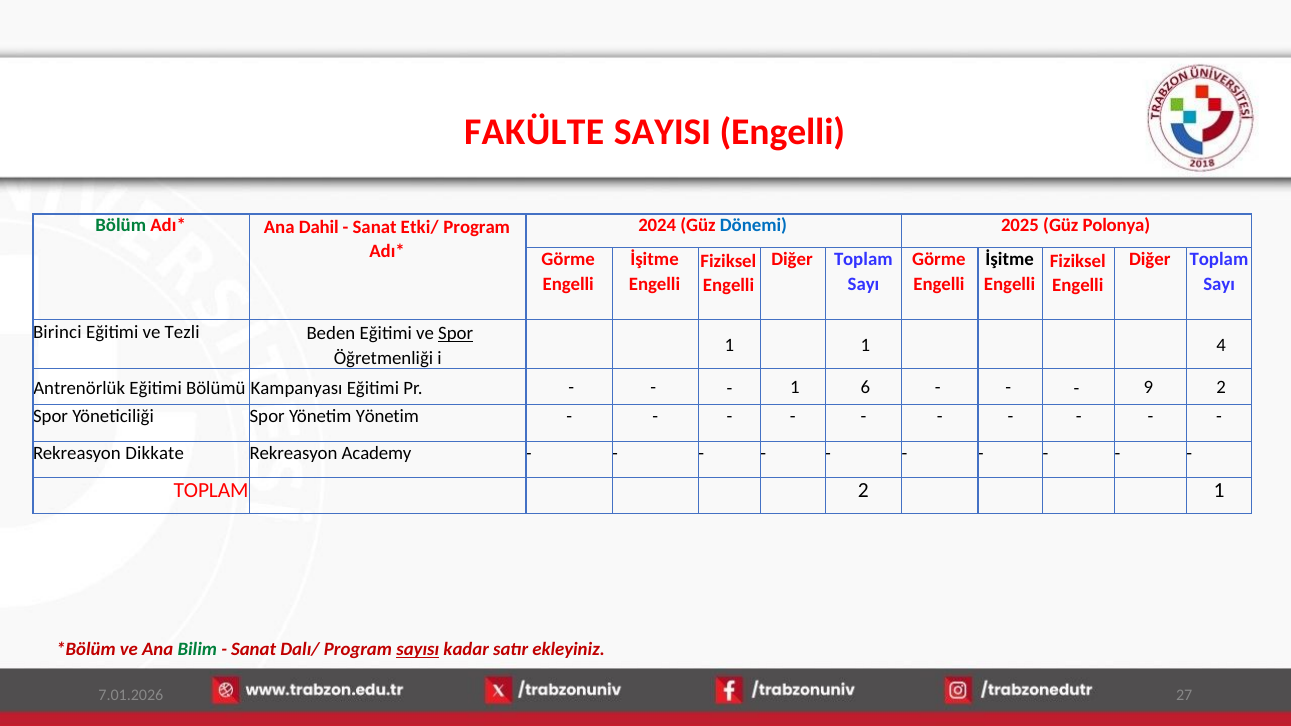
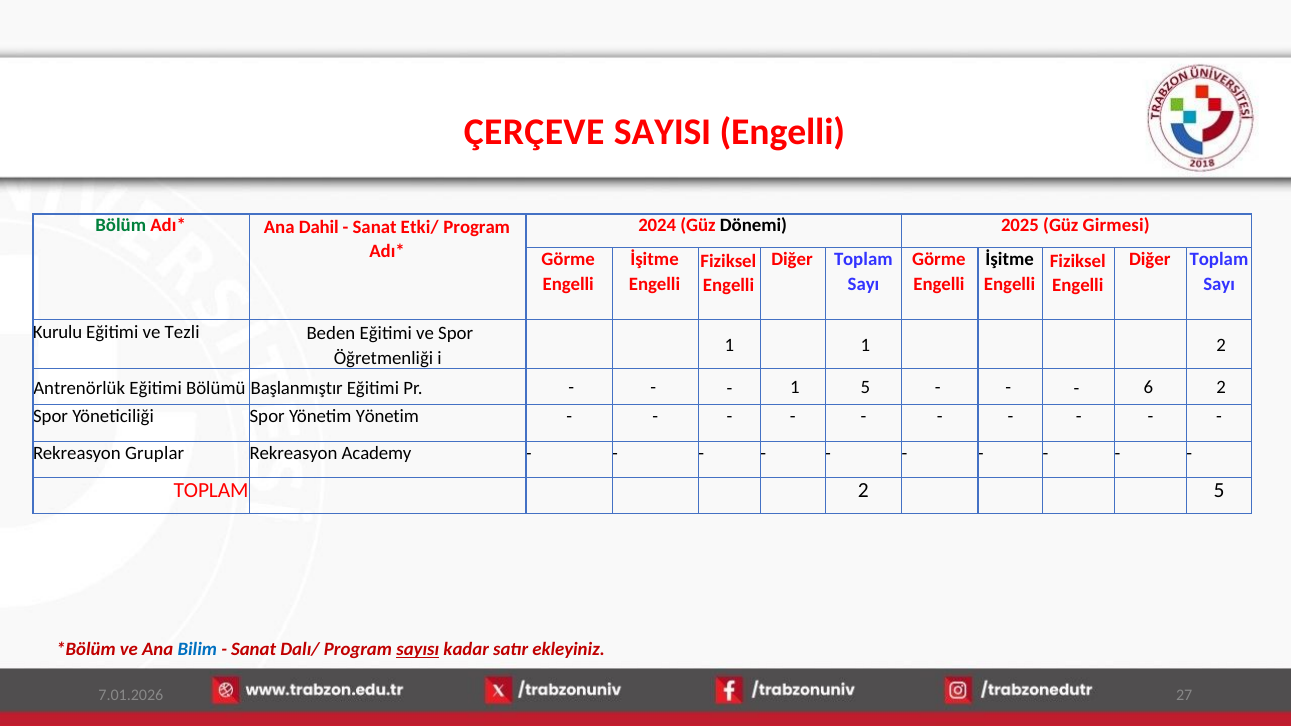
FAKÜLTE: FAKÜLTE -> ÇERÇEVE (534, 132)
Dönemi colour: blue -> black (753, 226)
Polonya: Polonya -> Girmesi (1116, 226)
Birinci: Birinci -> Kurulu (57, 333)
Spor underline: present -> none (456, 334)
1 4: 4 -> 2 (1221, 345)
Kampanyası: Kampanyası -> Başlanmıştır (297, 388)
1 6: 6 -> 5 (865, 388)
9: 9 -> 6 (1148, 388)
Dikkate: Dikkate -> Gruplar (155, 453)
2 1: 1 -> 5 (1219, 491)
Bilim colour: green -> blue (197, 649)
